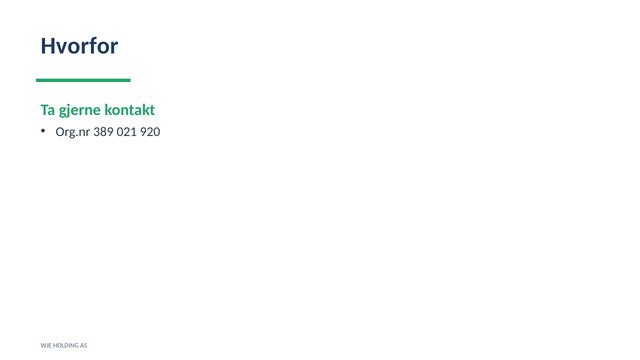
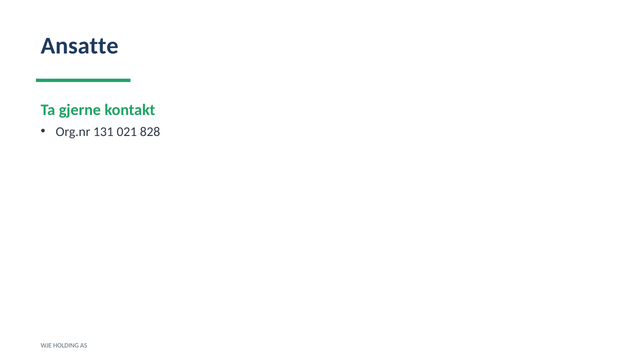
Hvorfor: Hvorfor -> Ansatte (80, 46)
389: 389 -> 131 (103, 132)
920: 920 -> 828 (150, 132)
